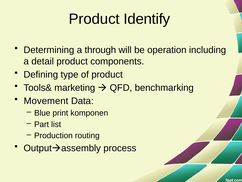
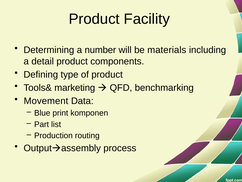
Identify: Identify -> Facility (147, 19)
through: through -> number (100, 50)
operation: operation -> materials (167, 50)
